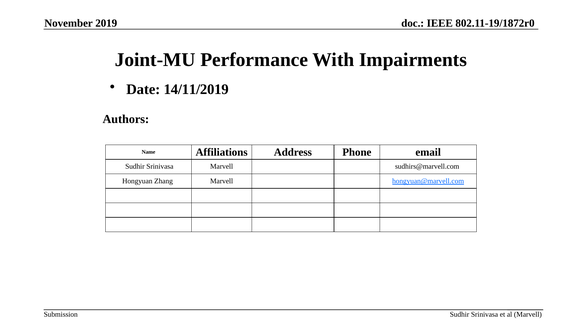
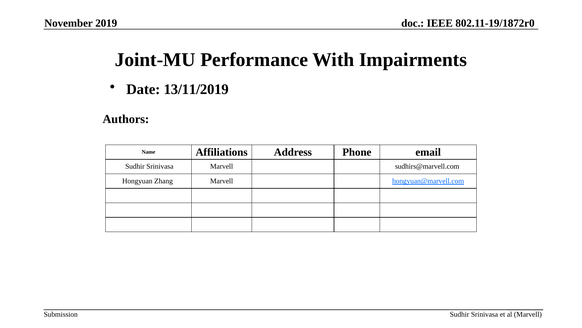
14/11/2019: 14/11/2019 -> 13/11/2019 (196, 89)
